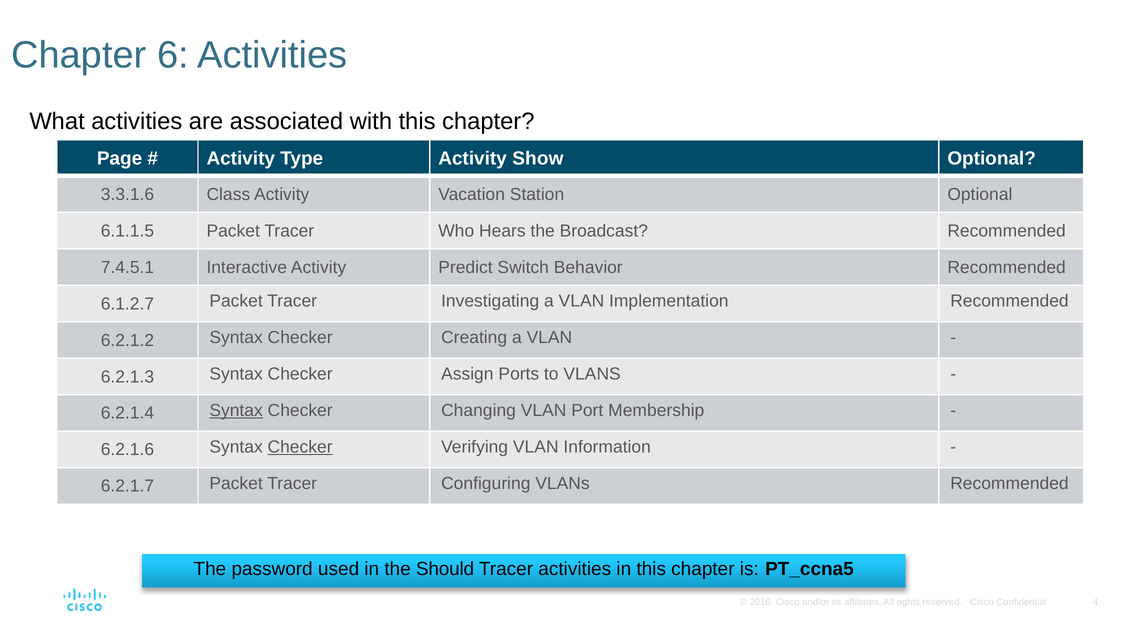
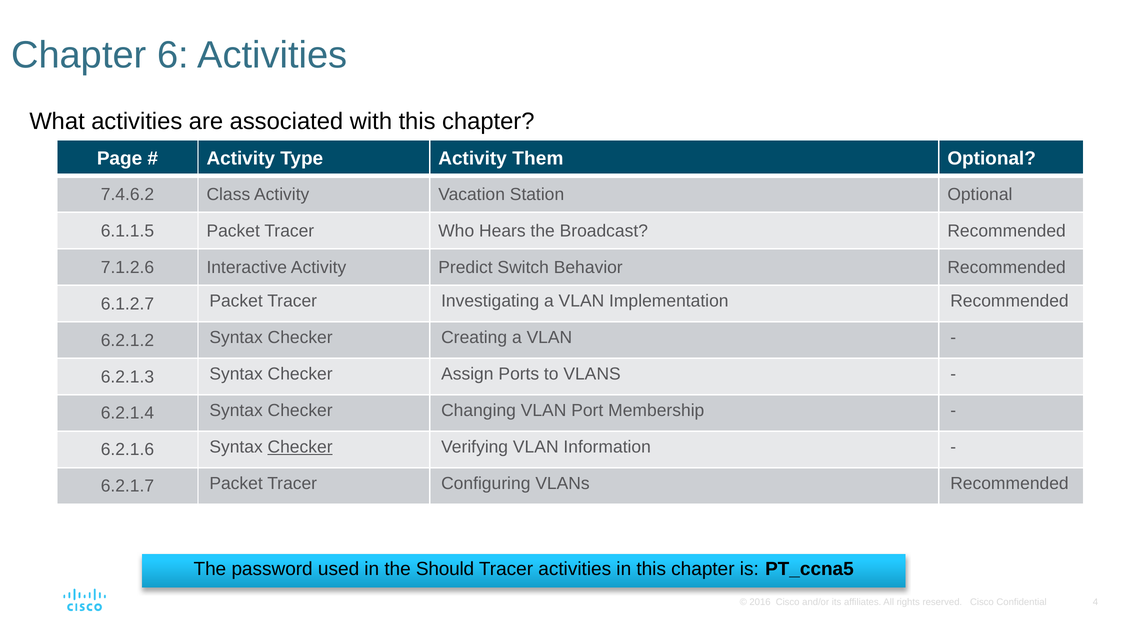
Show: Show -> Them (538, 158)
3.3.1.6: 3.3.1.6 -> 7.4.6.2 (127, 194)
7.4.5.1: 7.4.5.1 -> 7.1.2.6 (127, 267)
Syntax underline: present -> none (236, 410)
